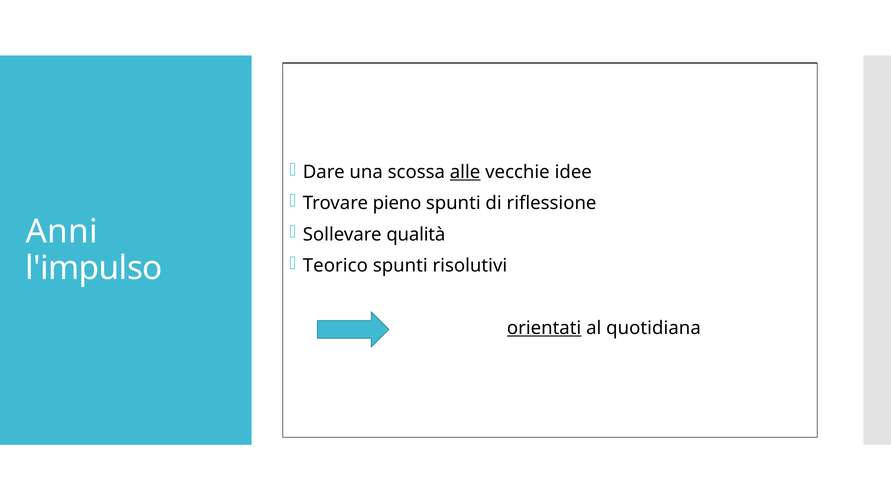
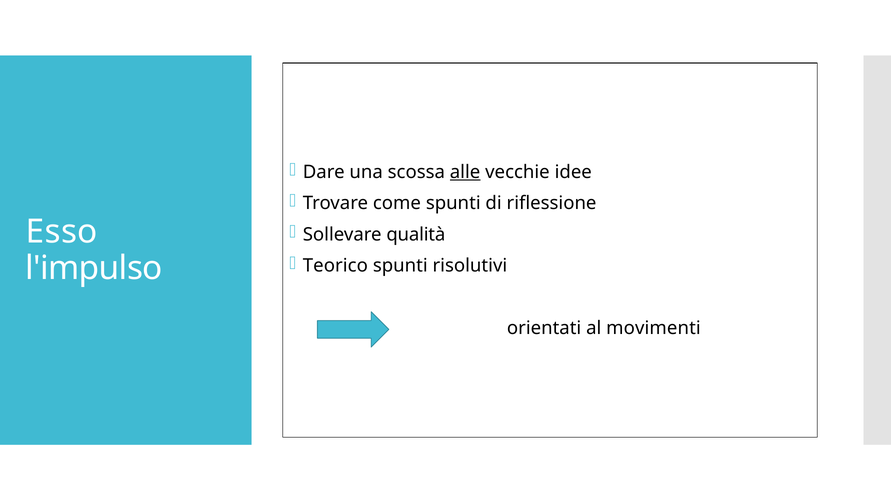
pieno: pieno -> come (397, 203)
Anni: Anni -> Esso (62, 232)
orientati underline: present -> none (544, 328)
quotidiana: quotidiana -> movimenti (653, 328)
